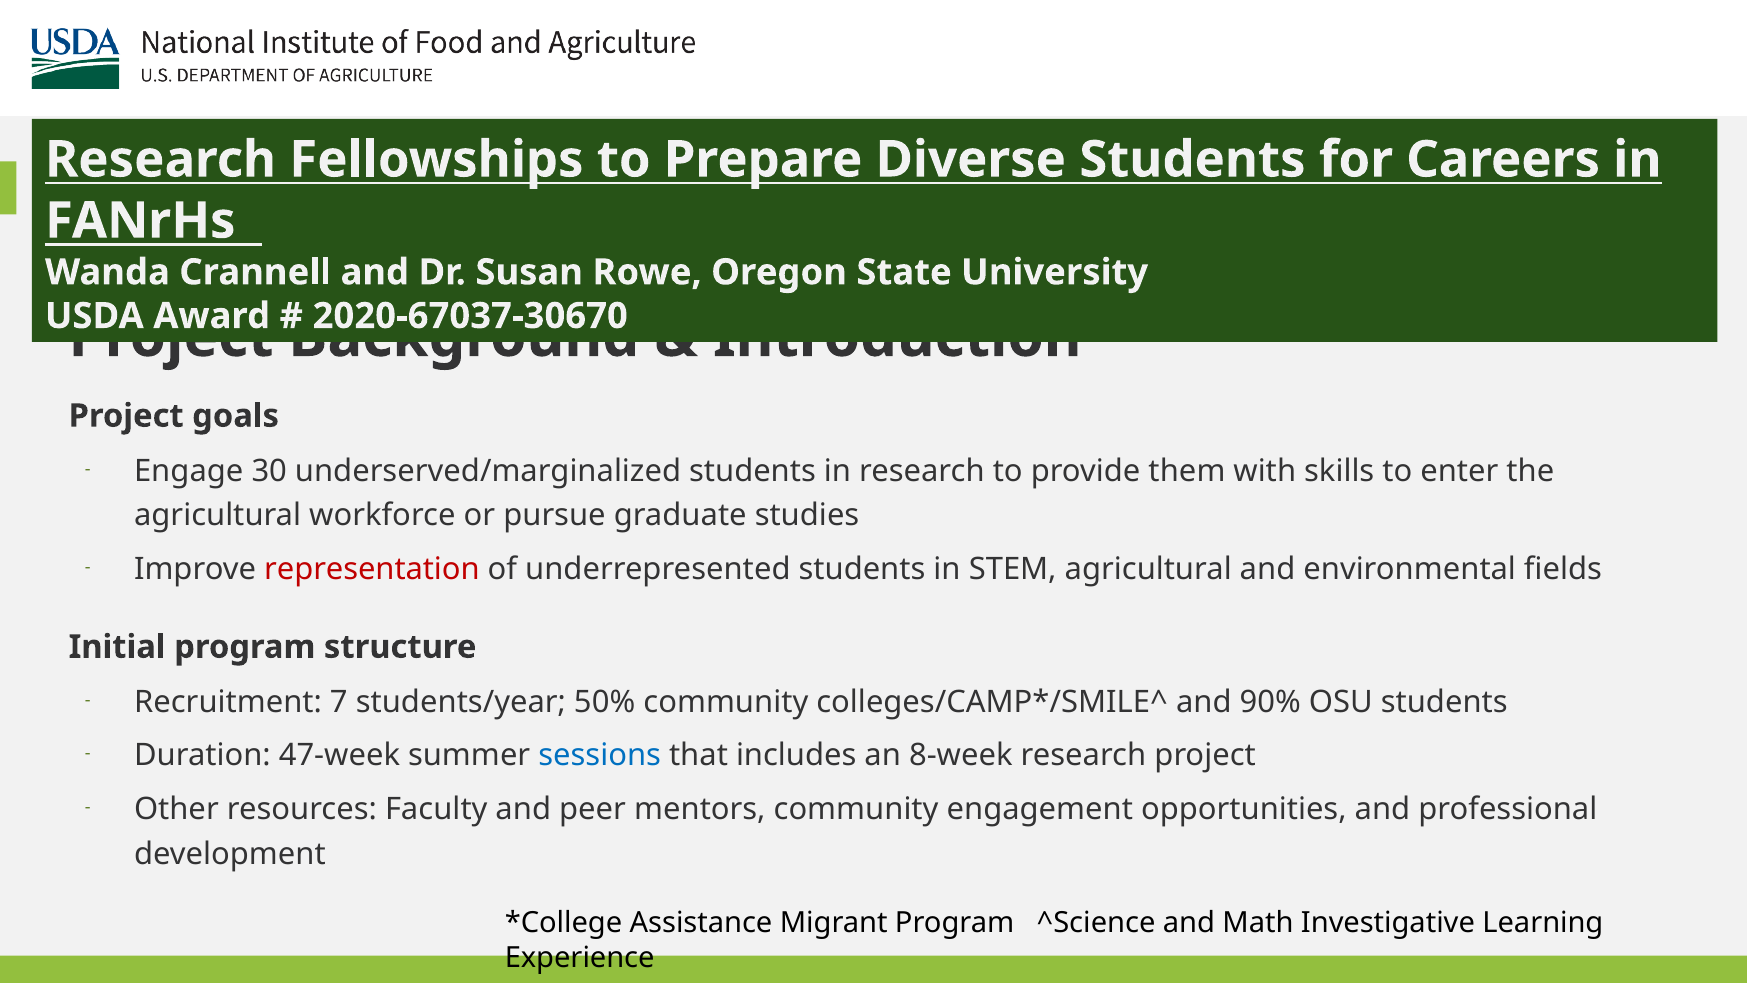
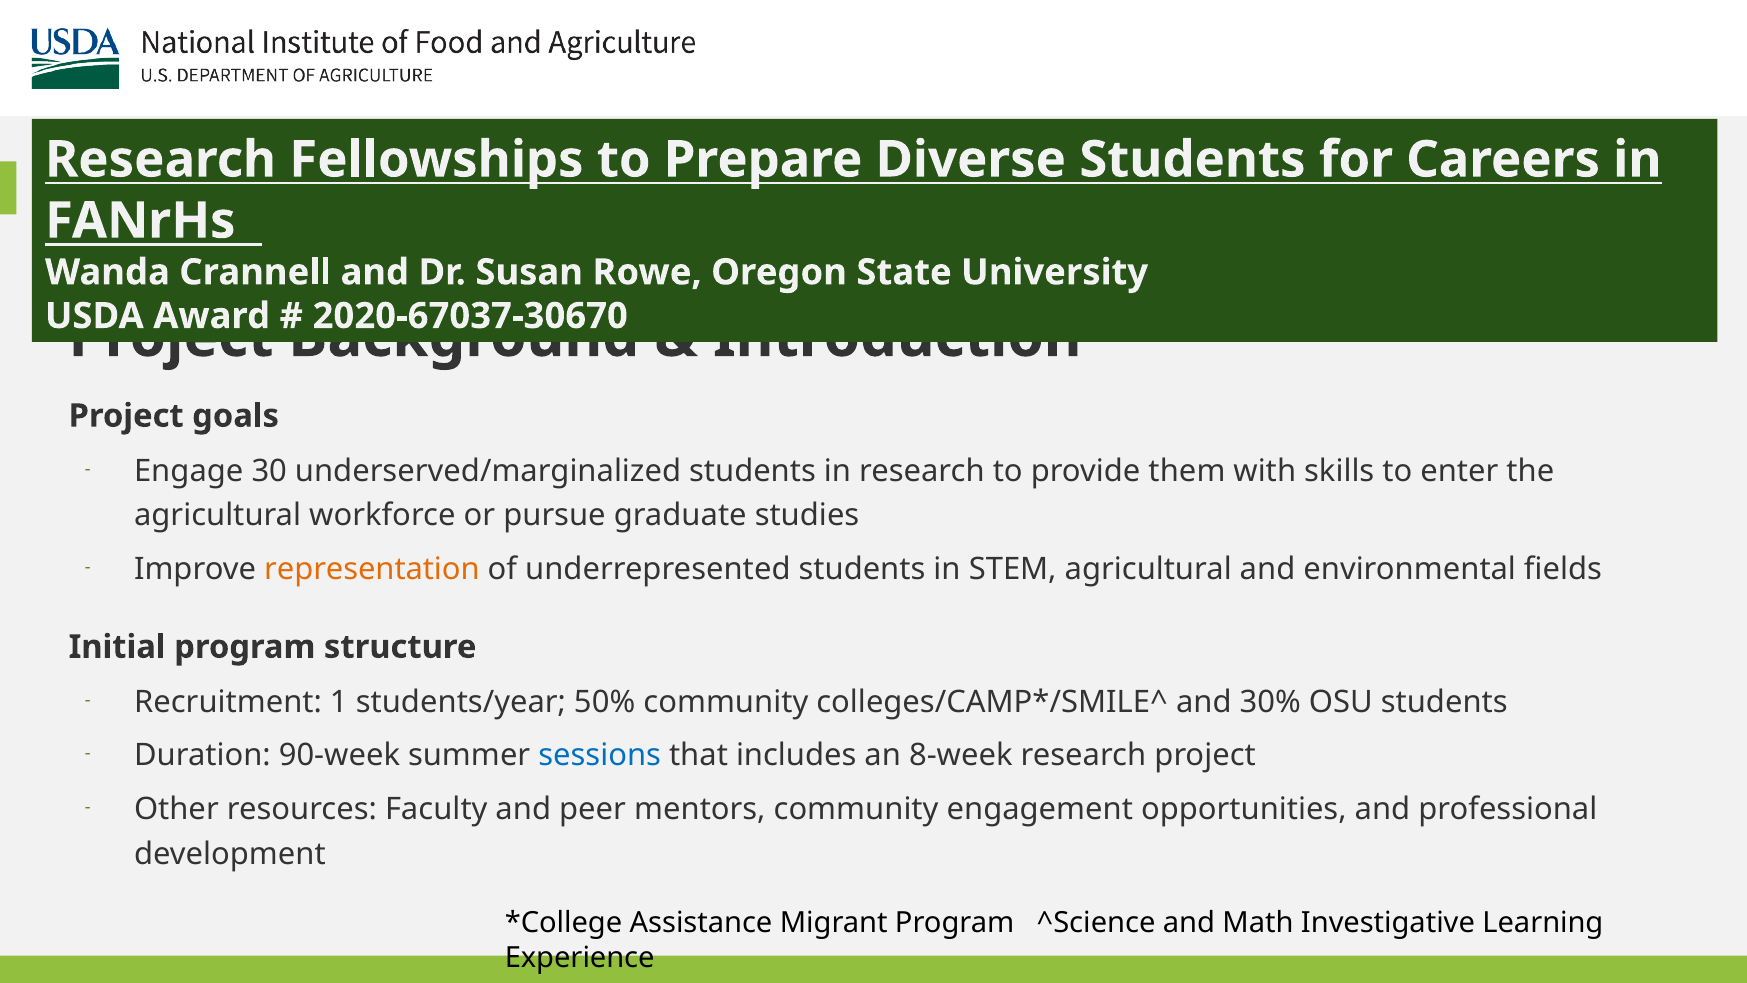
representation colour: red -> orange (372, 569)
7: 7 -> 1 (339, 702)
90%: 90% -> 30% (1270, 702)
47-week: 47-week -> 90-week (339, 756)
